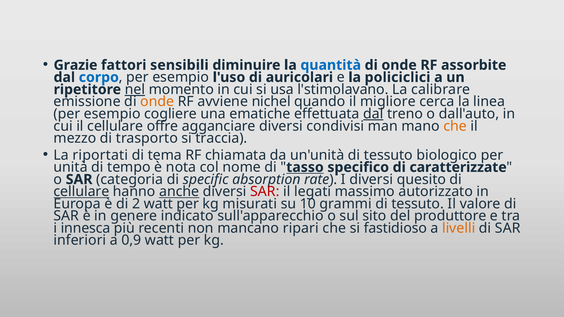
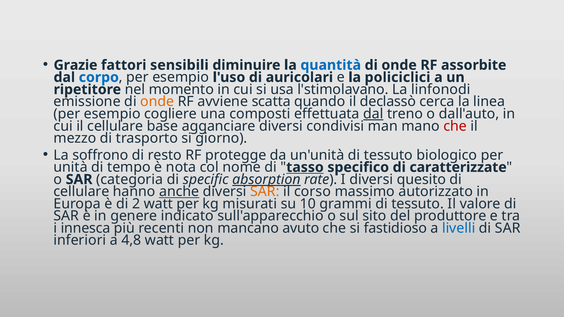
nel underline: present -> none (135, 90)
calibrare: calibrare -> linfonodi (441, 90)
nichel: nichel -> scatta (271, 102)
migliore: migliore -> declassò (388, 102)
ematiche: ematiche -> composti (260, 114)
offre: offre -> base (162, 126)
che colour: orange -> red (455, 126)
traccia: traccia -> giorno (221, 138)
riportati: riportati -> soffrono (100, 155)
tema: tema -> resto (165, 155)
chiamata: chiamata -> protegge (236, 155)
absorption underline: none -> present (266, 180)
cellulare underline: present -> none (81, 192)
SAR colour: red -> orange (265, 192)
legati: legati -> corso (313, 192)
ripari: ripari -> avuto (301, 228)
livelli colour: orange -> blue (459, 228)
0,9: 0,9 -> 4,8 (131, 241)
